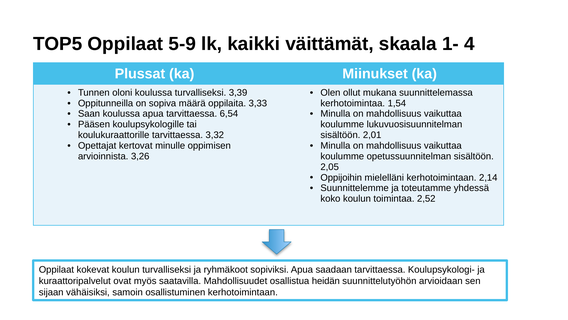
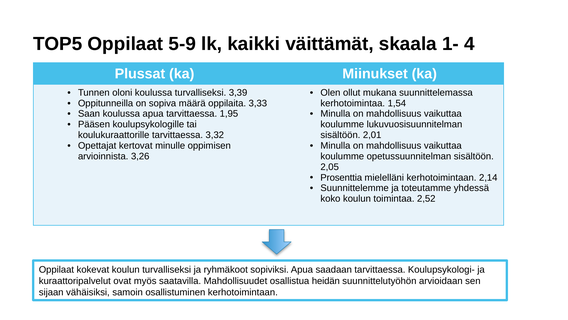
6,54: 6,54 -> 1,95 (229, 114)
Oppijoihin: Oppijoihin -> Prosenttia (341, 177)
